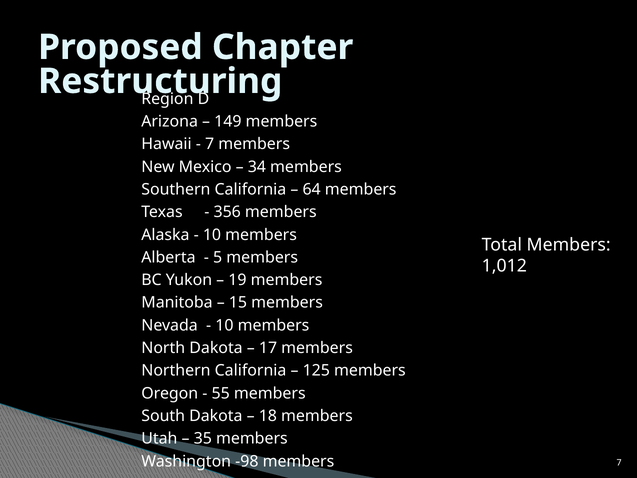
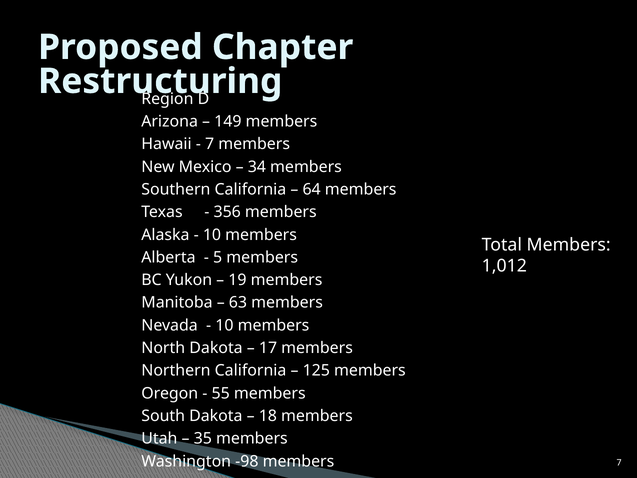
15: 15 -> 63 (238, 303)
